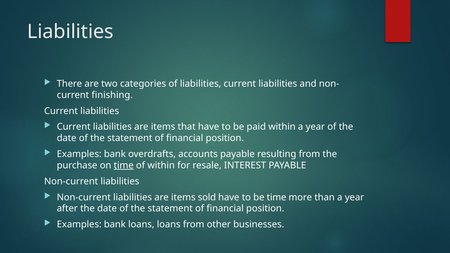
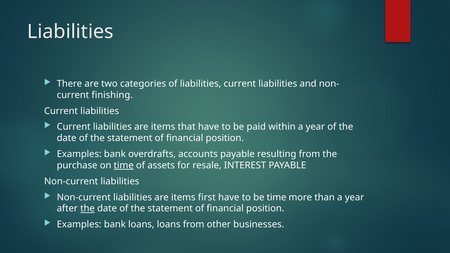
of within: within -> assets (161, 165)
sold: sold -> first (207, 197)
the underline: none -> present (87, 209)
